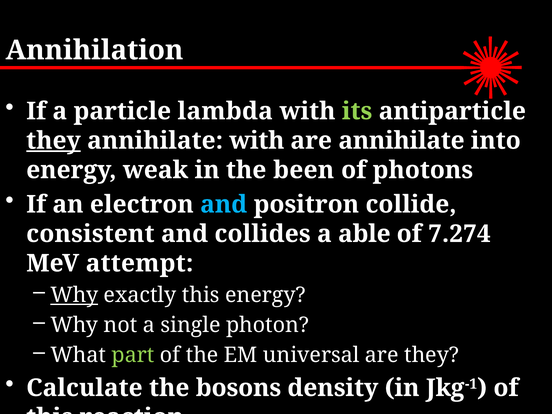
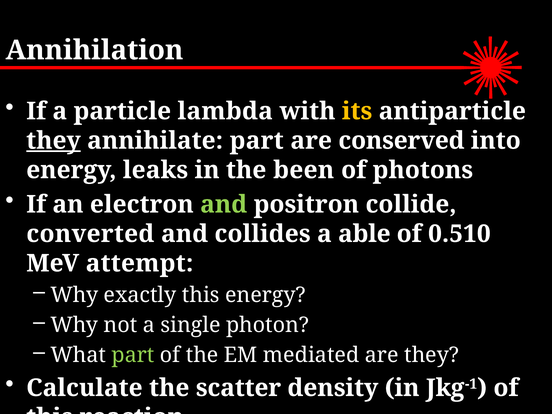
its colour: light green -> yellow (357, 111)
annihilate with: with -> part (257, 141)
are annihilate: annihilate -> conserved (401, 141)
weak: weak -> leaks (155, 170)
and colour: light blue -> light green (224, 204)
consistent: consistent -> converted (90, 234)
7.274: 7.274 -> 0.510 (459, 234)
Why underline: present -> none (74, 295)
universal: universal -> mediated (311, 355)
bosons: bosons -> scatter (238, 388)
